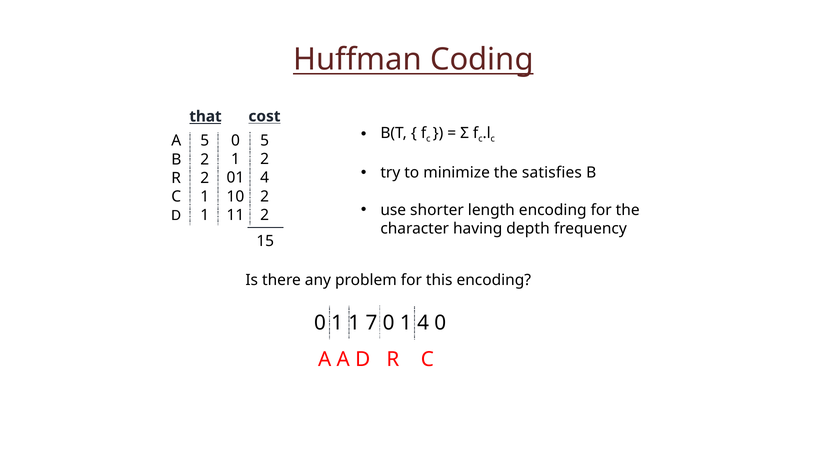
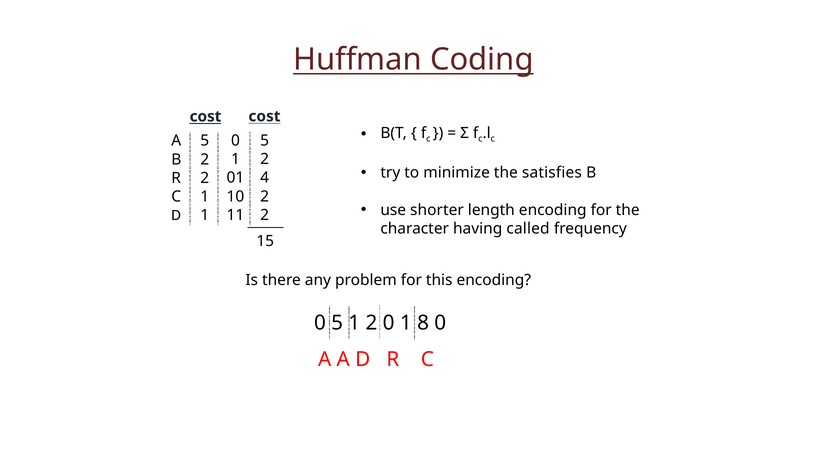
that: that -> cost (205, 116)
depth: depth -> called (528, 229)
1: 1 -> 5 (337, 323)
1 7: 7 -> 2 (371, 323)
1 4: 4 -> 8 (423, 323)
